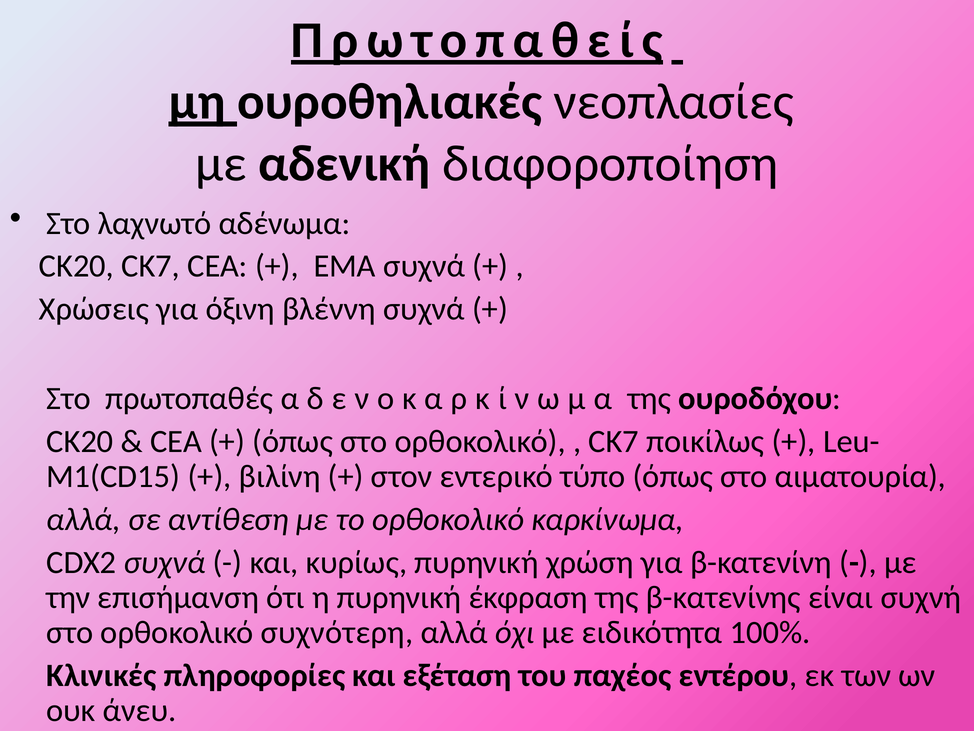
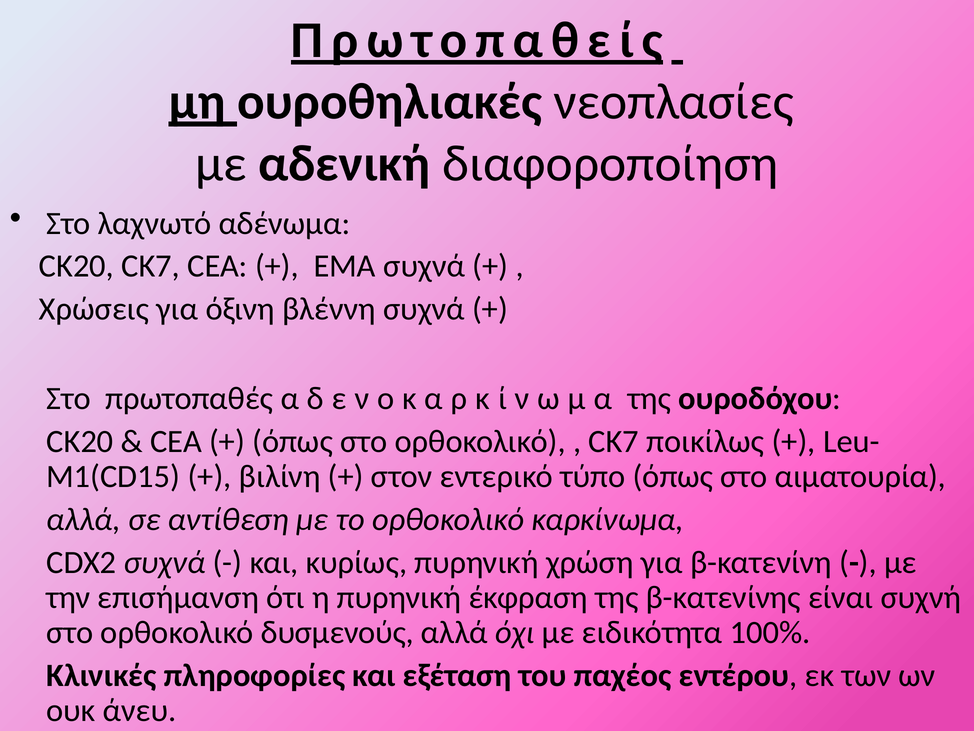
συχνότερη: συχνότερη -> δυσμενούς (337, 632)
